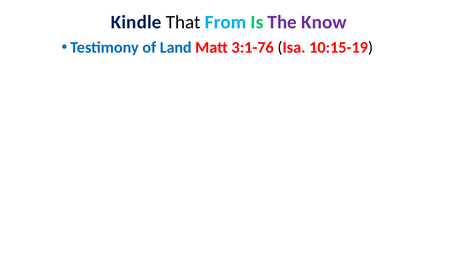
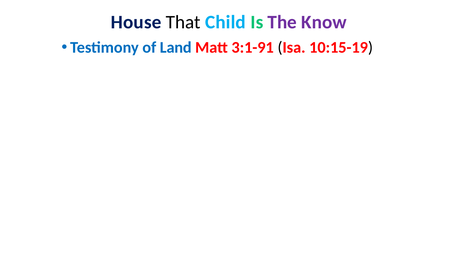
Kindle: Kindle -> House (136, 22)
From: From -> Child (226, 22)
3:1-76: 3:1-76 -> 3:1-91 (253, 48)
